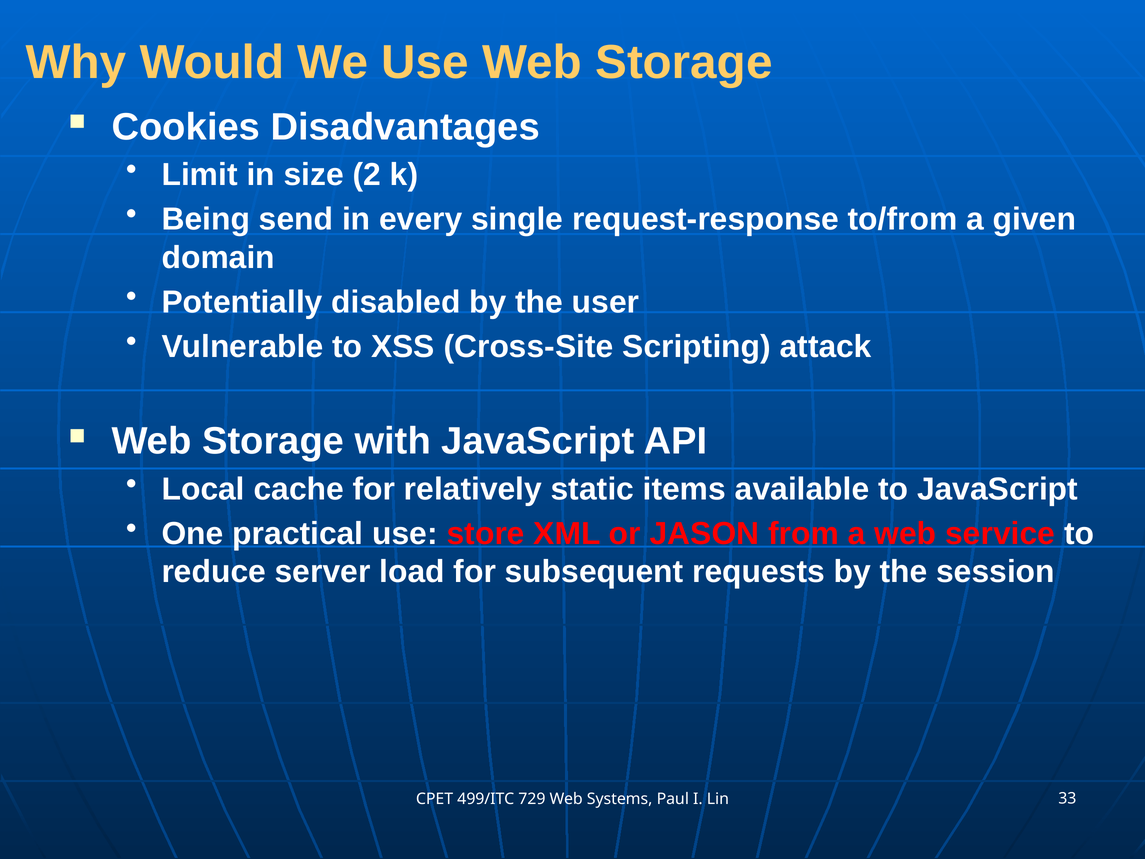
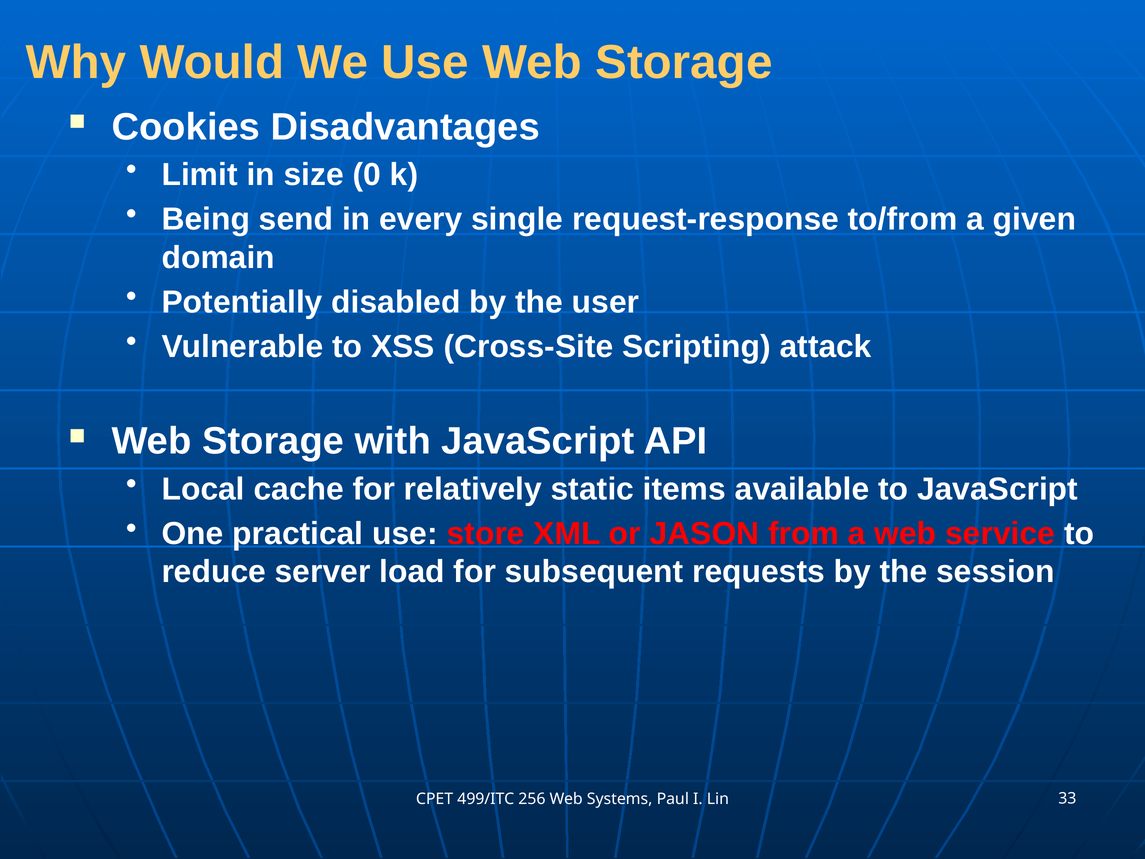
2: 2 -> 0 (367, 175)
729: 729 -> 256 (532, 799)
